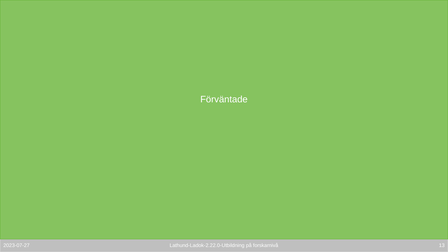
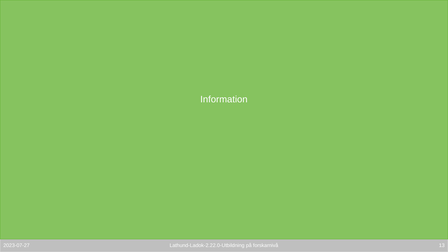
Förväntade: Förväntade -> Information (224, 99)
